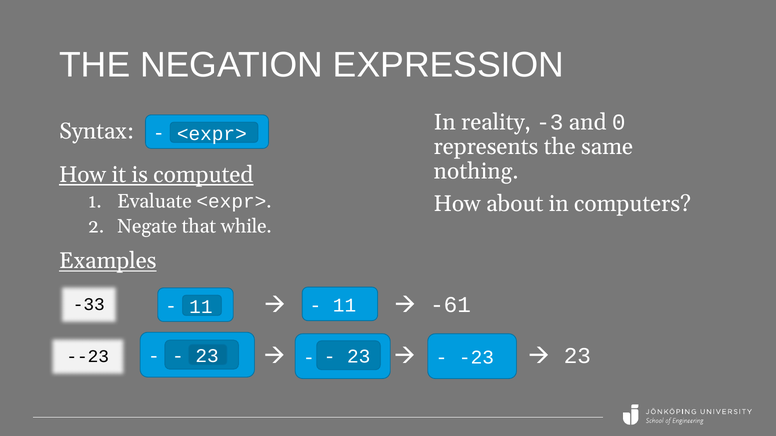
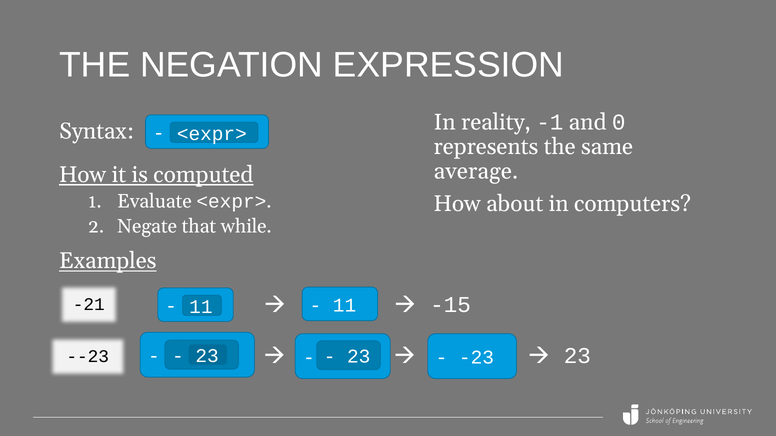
-3: -3 -> -1 (550, 123)
nothing: nothing -> average (476, 171)
-61: -61 -> -15 (451, 305)
-33: -33 -> -21 (89, 305)
